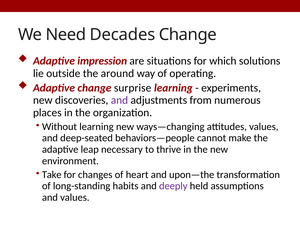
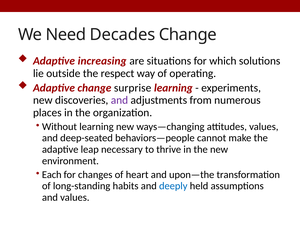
impression: impression -> increasing (102, 61)
around: around -> respect (117, 73)
Take: Take -> Each (52, 175)
deeply colour: purple -> blue (173, 186)
